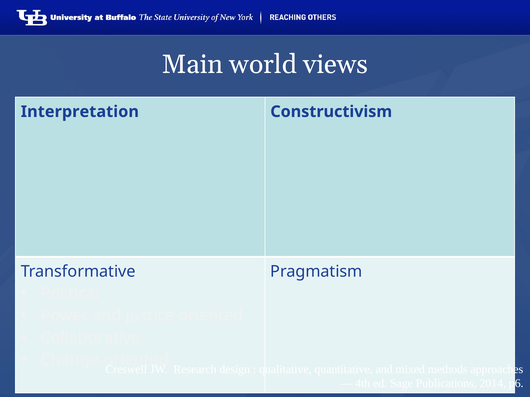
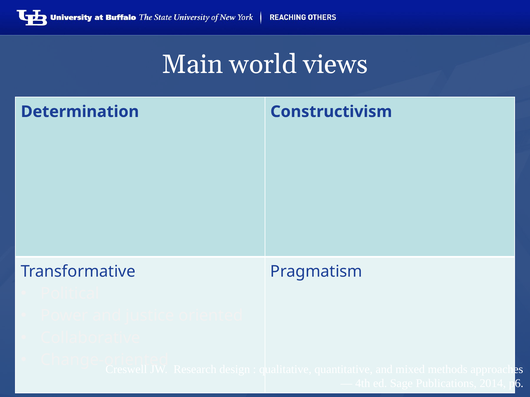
Interpretation: Interpretation -> Determination (80, 112)
